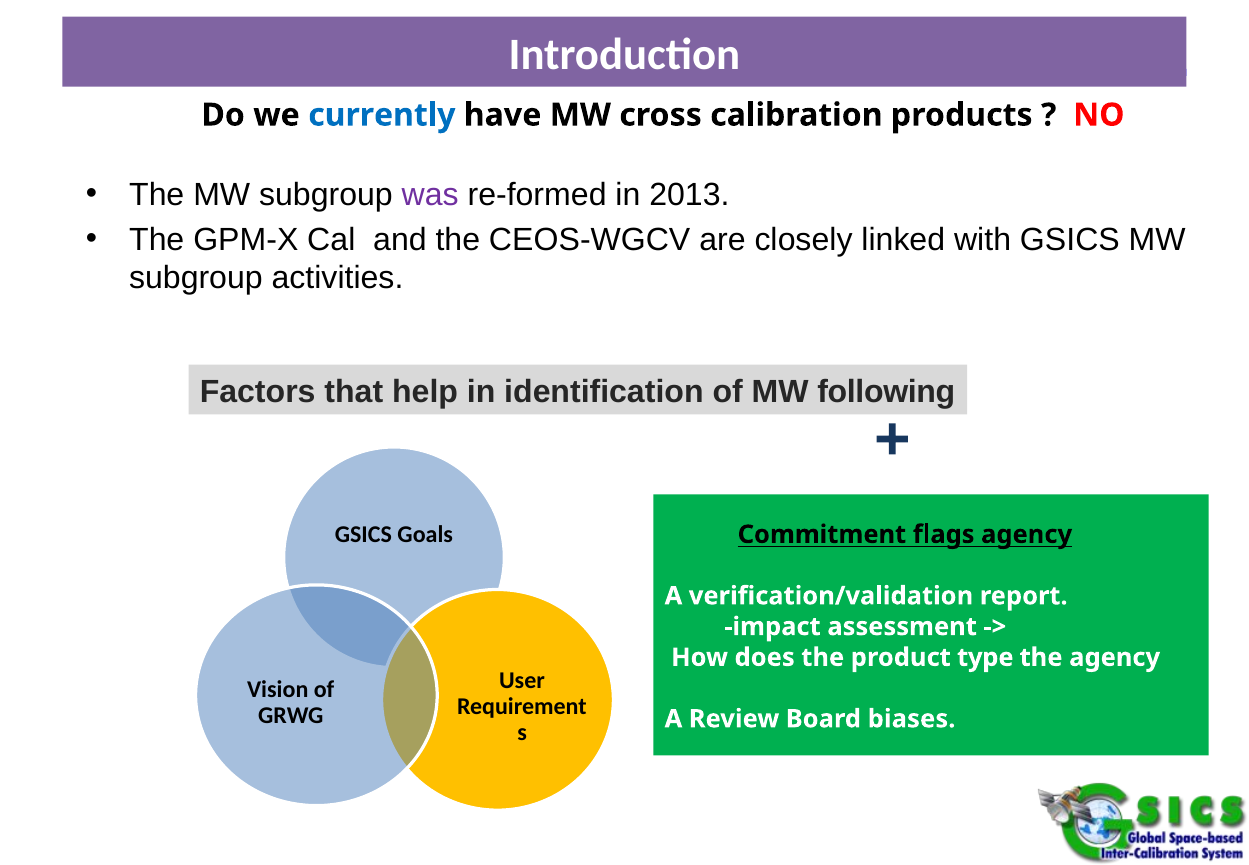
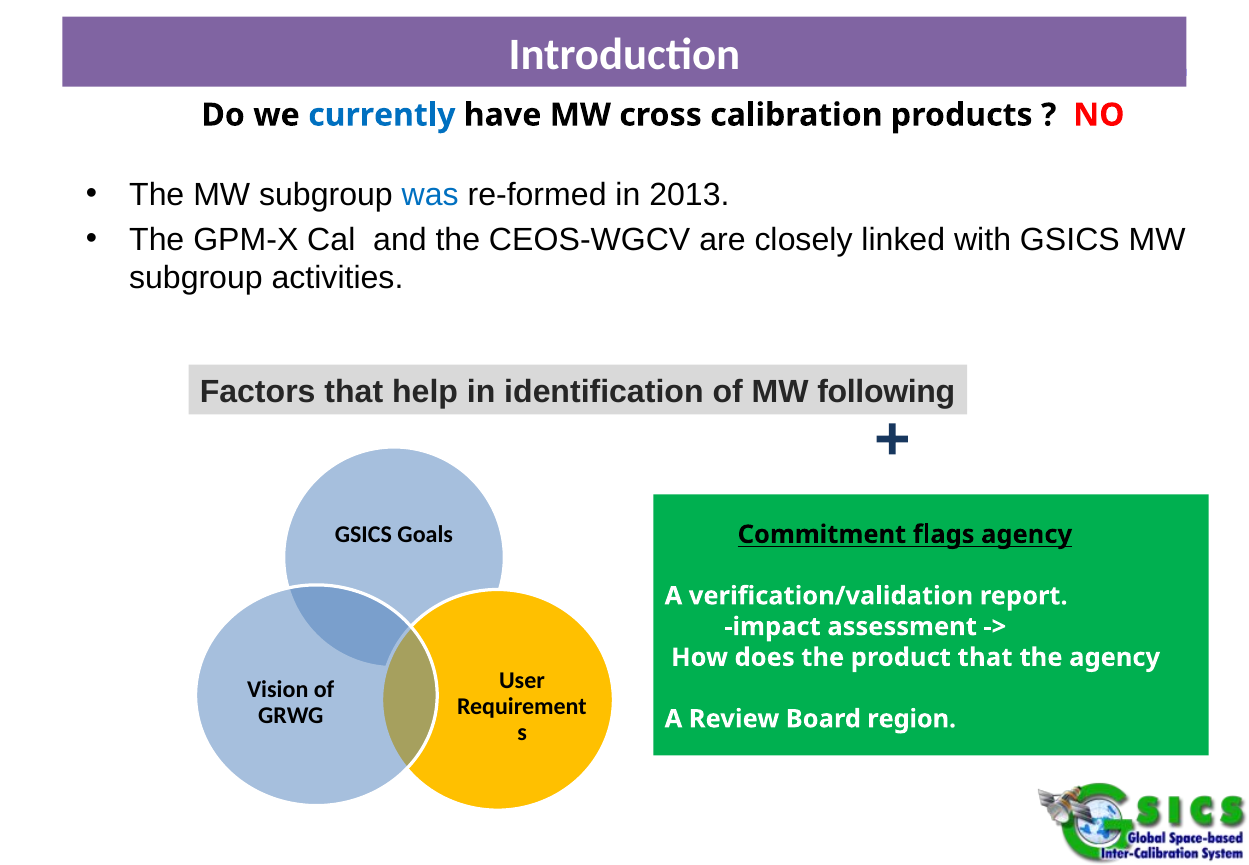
was colour: purple -> blue (430, 195)
product type: type -> that (985, 657)
biases: biases -> region (912, 719)
